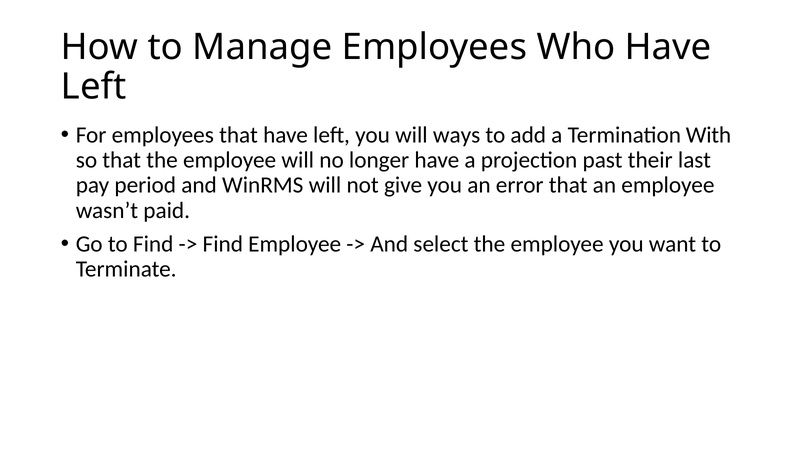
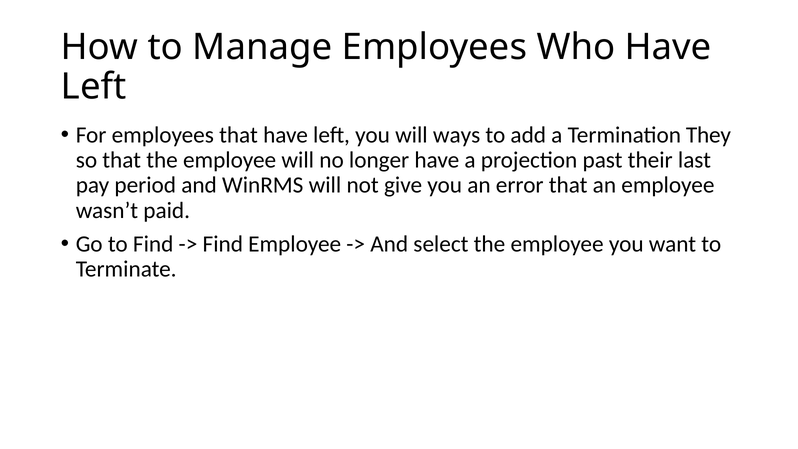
With: With -> They (708, 135)
